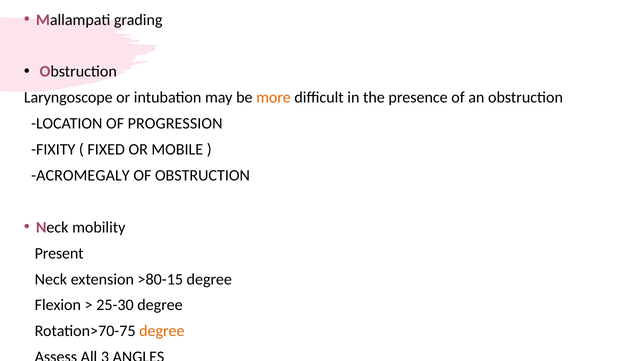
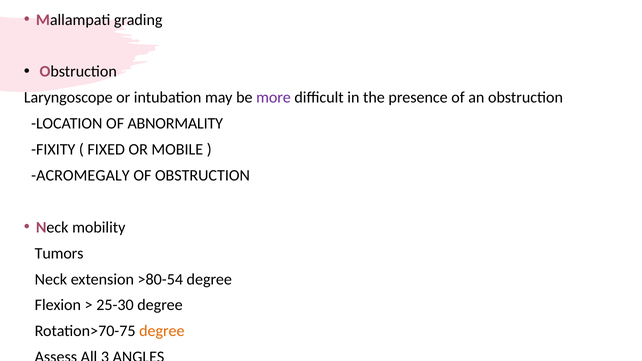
more colour: orange -> purple (274, 98)
PROGRESSION: PROGRESSION -> ABNORMALITY (175, 124)
Present: Present -> Tumors (59, 253)
>80-15: >80-15 -> >80-54 (160, 279)
